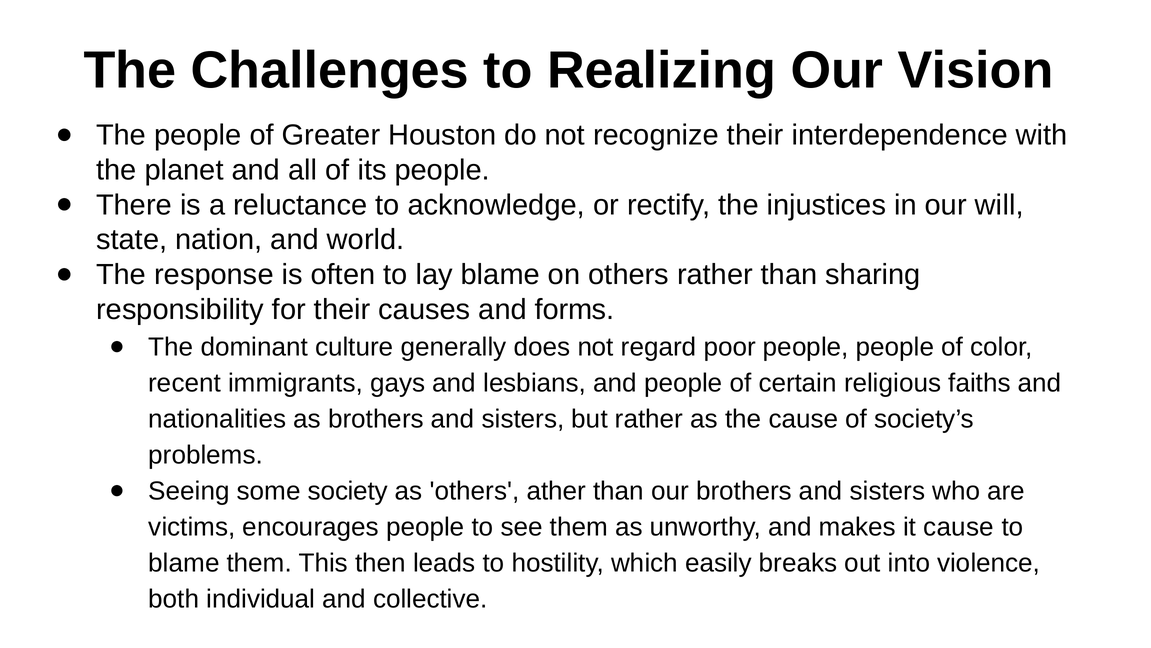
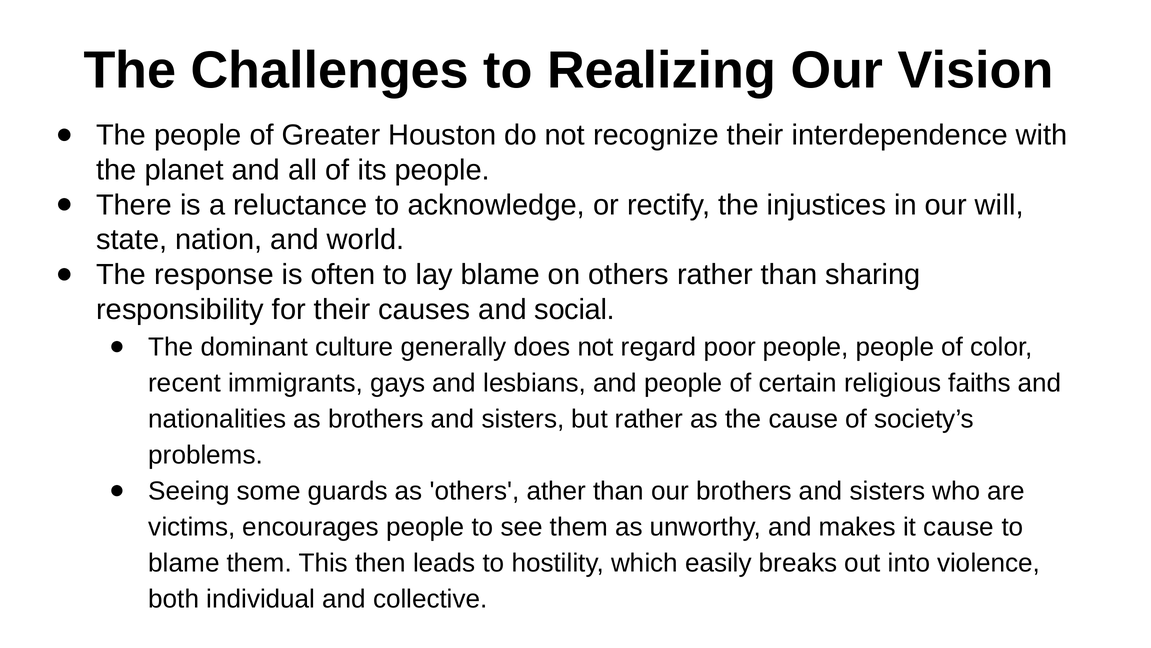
forms: forms -> social (575, 309)
society: society -> guards (348, 491)
